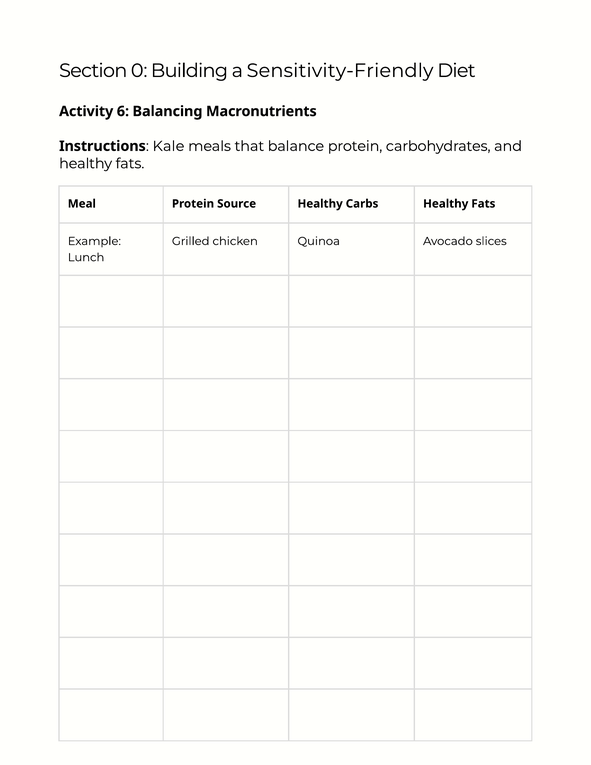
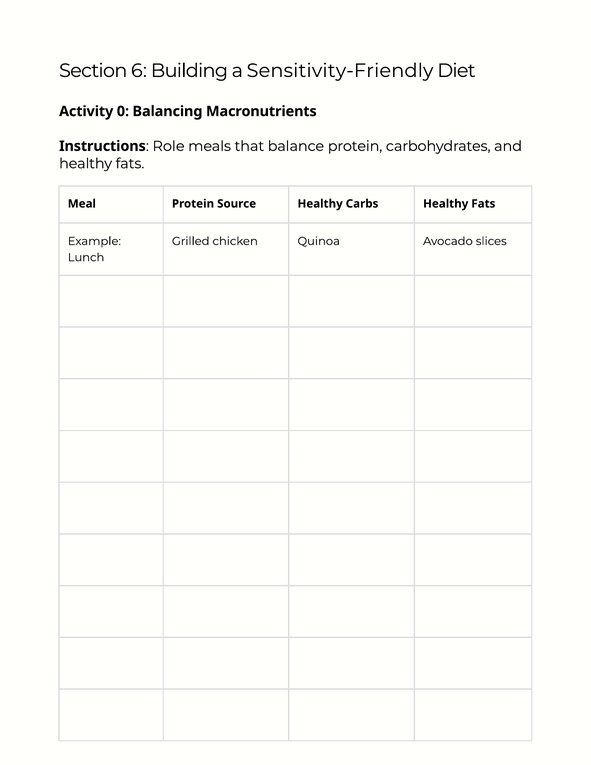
0: 0 -> 6 (139, 71)
6: 6 -> 0 (123, 111)
Kale: Kale -> Role (169, 146)
